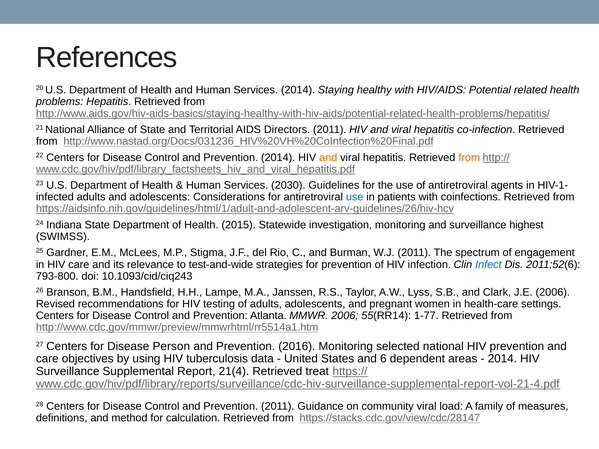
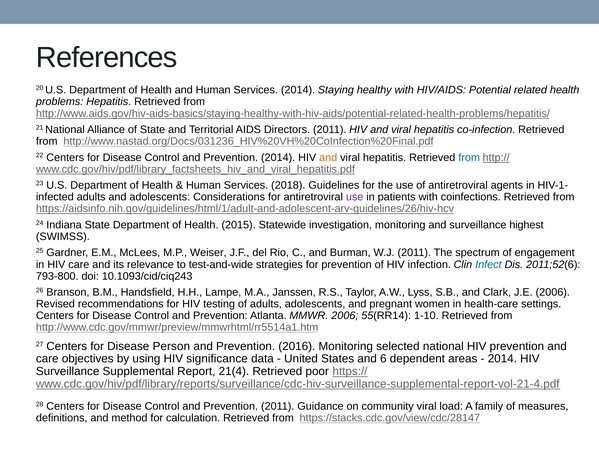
from colour: orange -> blue (469, 158)
2030: 2030 -> 2018 (288, 185)
use colour: blue -> purple (355, 197)
Stigma: Stigma -> Weiser (208, 253)
1-77: 1-77 -> 1-10 (426, 316)
tuberculosis: tuberculosis -> significance (217, 359)
treat: treat -> poor (317, 372)
